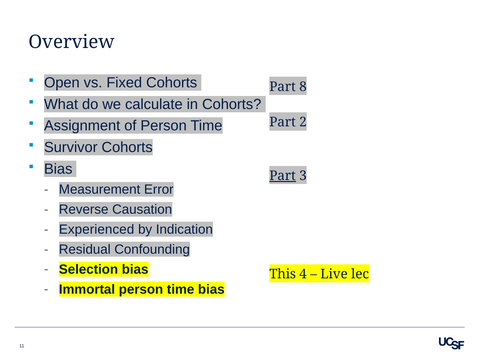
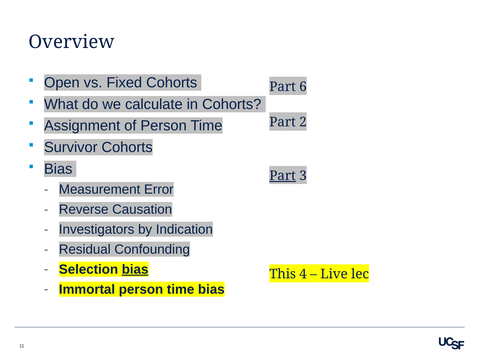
8: 8 -> 6 (303, 87)
Experienced: Experienced -> Investigators (97, 230)
bias underline: none -> present (135, 270)
